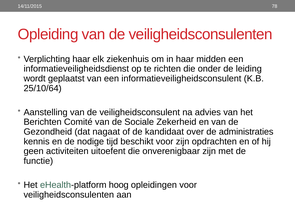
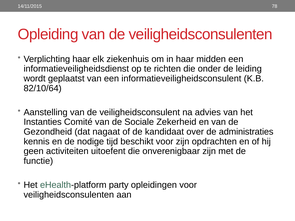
25/10/64: 25/10/64 -> 82/10/64 (43, 88)
Berichten: Berichten -> Instanties (43, 122)
hoog: hoog -> party (119, 185)
